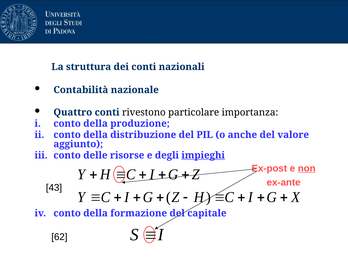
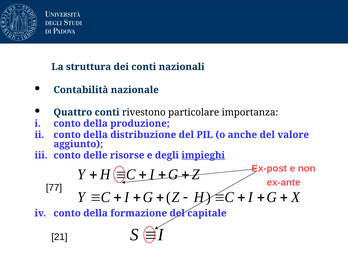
non underline: present -> none (307, 168)
43: 43 -> 77 (54, 188)
62: 62 -> 21 (59, 237)
